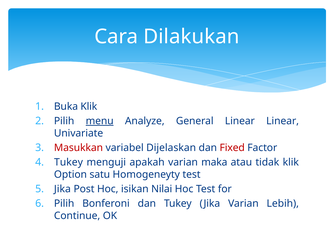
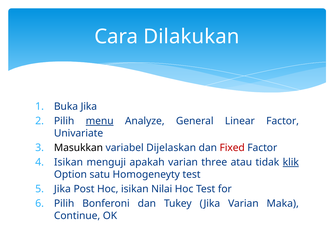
Buka Klik: Klik -> Jika (89, 106)
Linear Linear: Linear -> Factor (283, 121)
Masukkan colour: red -> black (78, 147)
Tukey: Tukey -> Isikan (68, 162)
maka: maka -> three (214, 162)
klik underline: none -> present (291, 162)
Lebih: Lebih -> Maka (283, 203)
